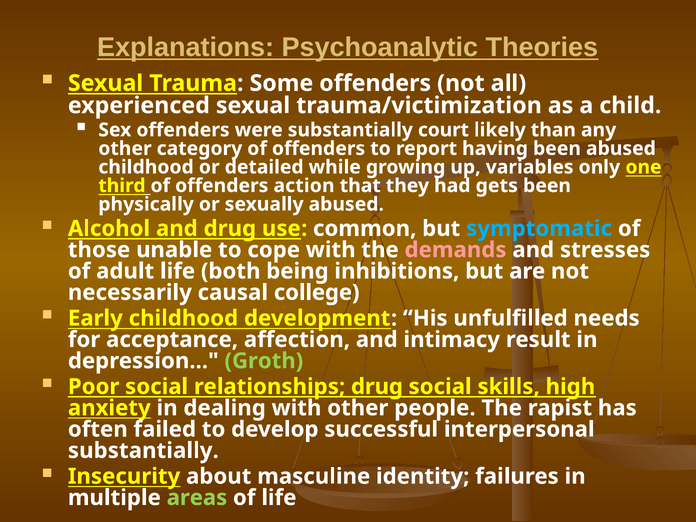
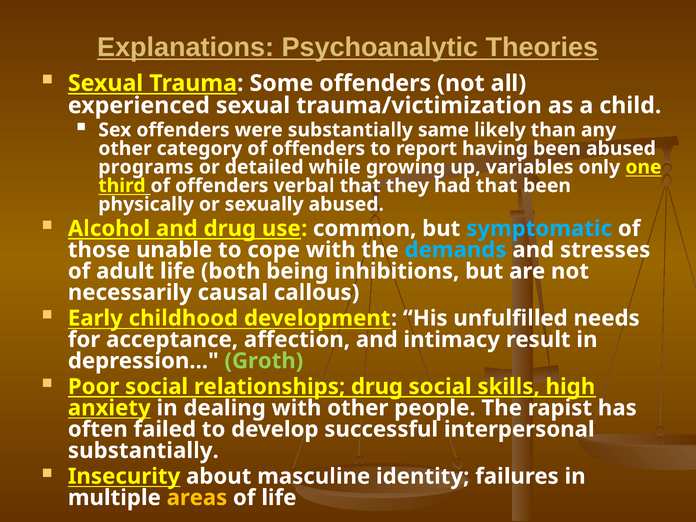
court: court -> same (443, 130)
childhood: childhood -> programs (146, 167)
action: action -> verbal (304, 186)
had gets: gets -> that (497, 186)
demands colour: pink -> light blue (456, 250)
college: college -> callous (317, 293)
areas colour: light green -> yellow (197, 498)
